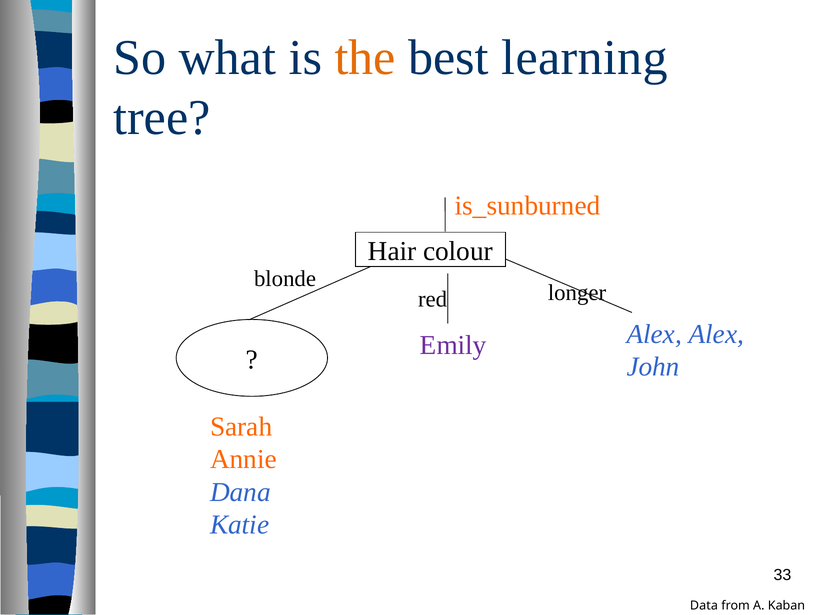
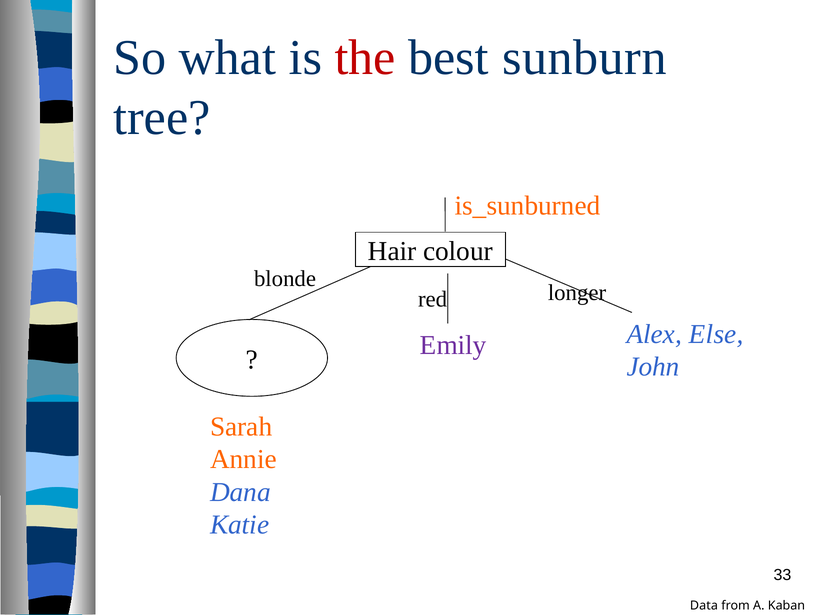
the colour: orange -> red (365, 58)
learning: learning -> sunburn (584, 58)
Alex Alex: Alex -> Else (716, 334)
